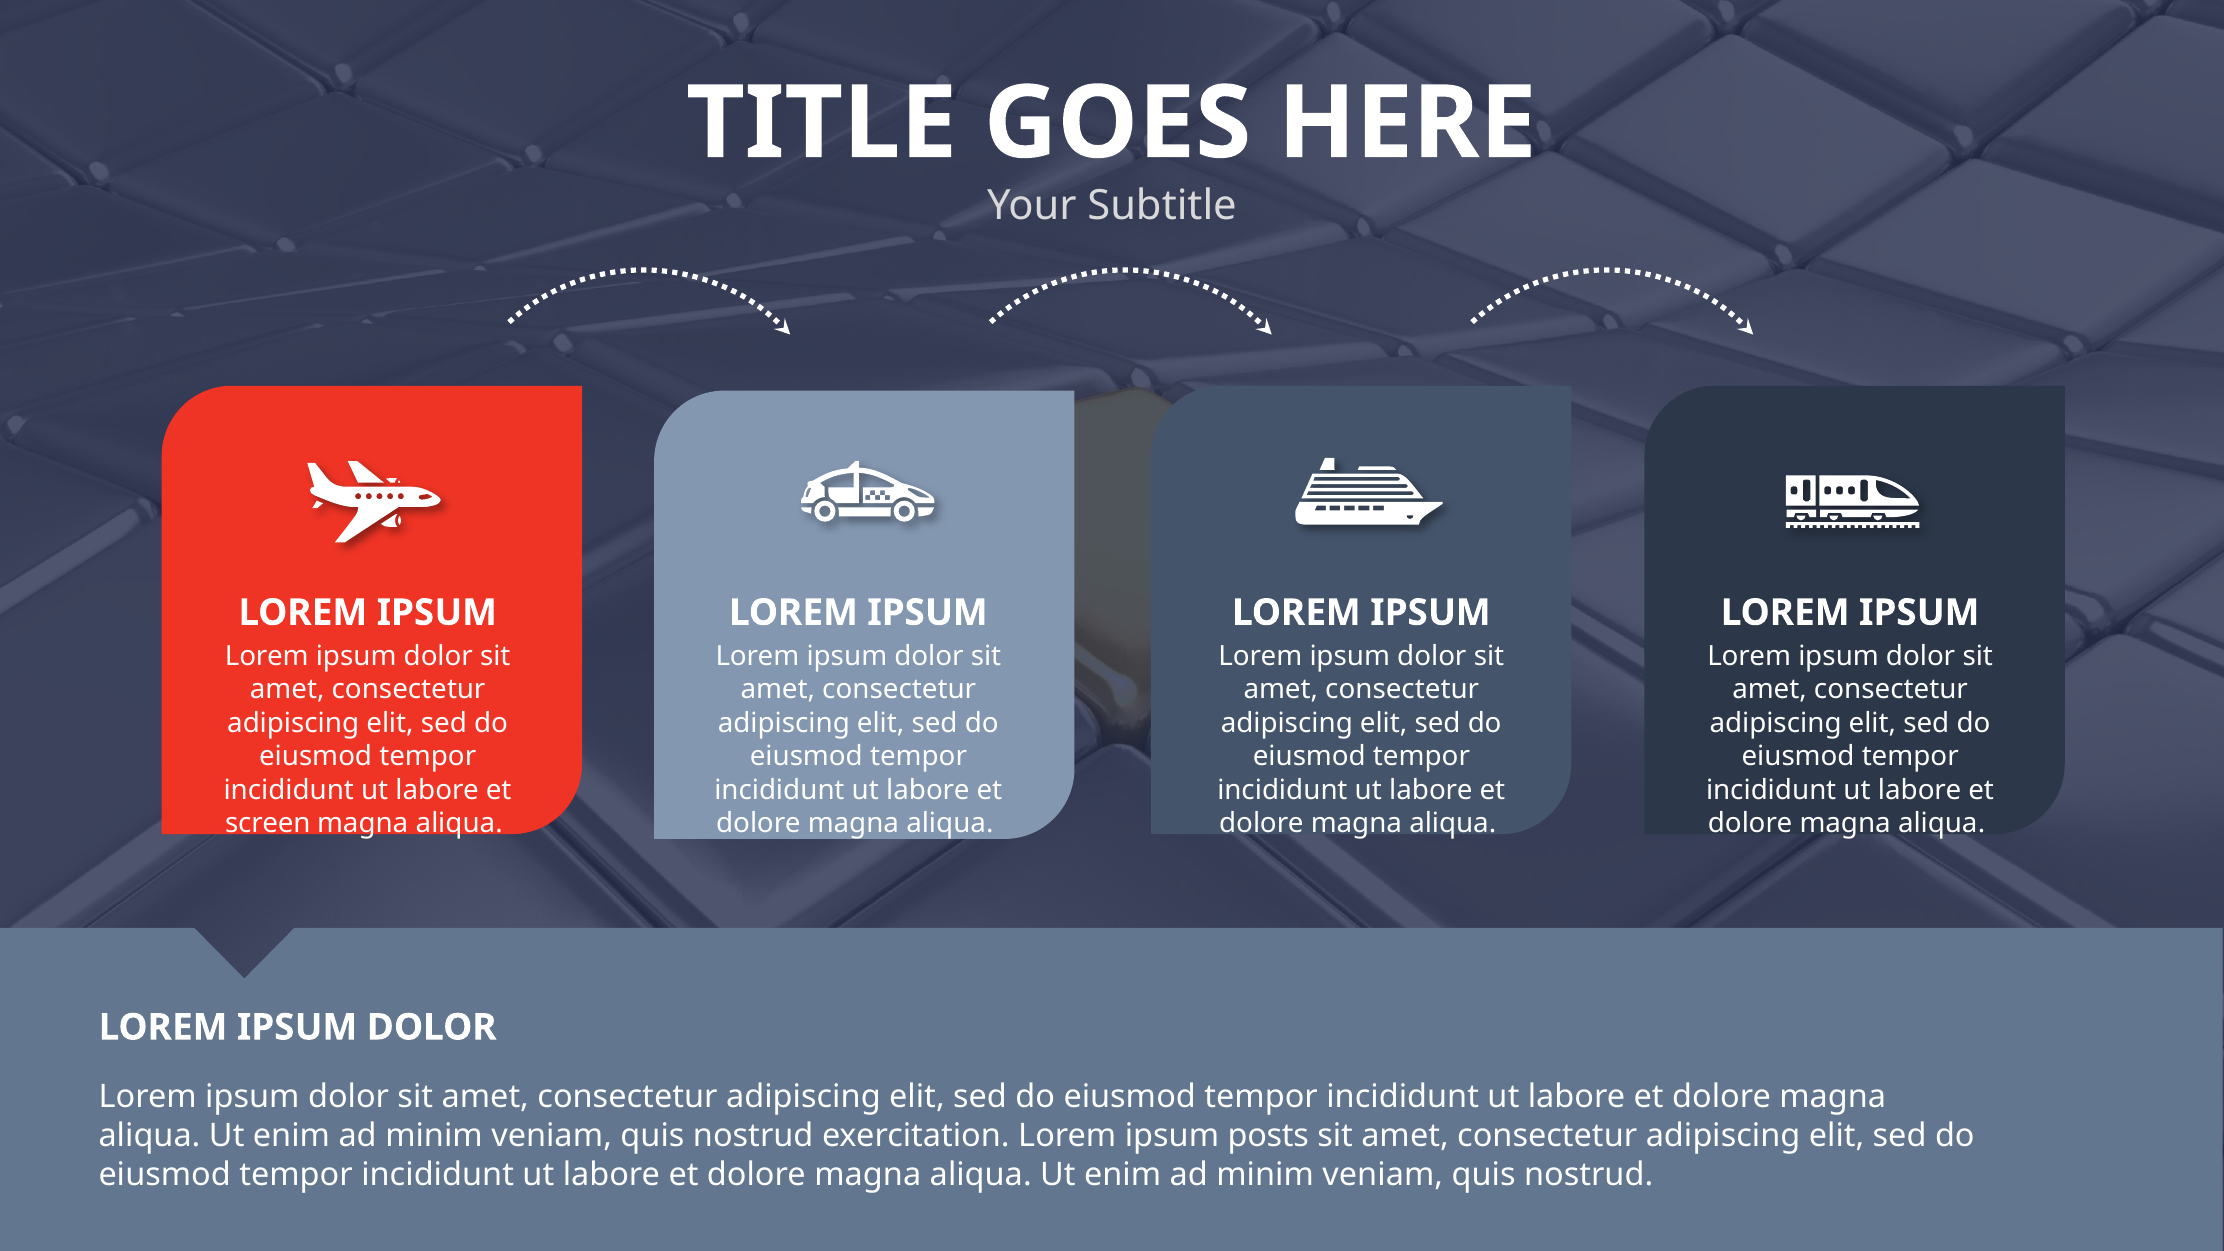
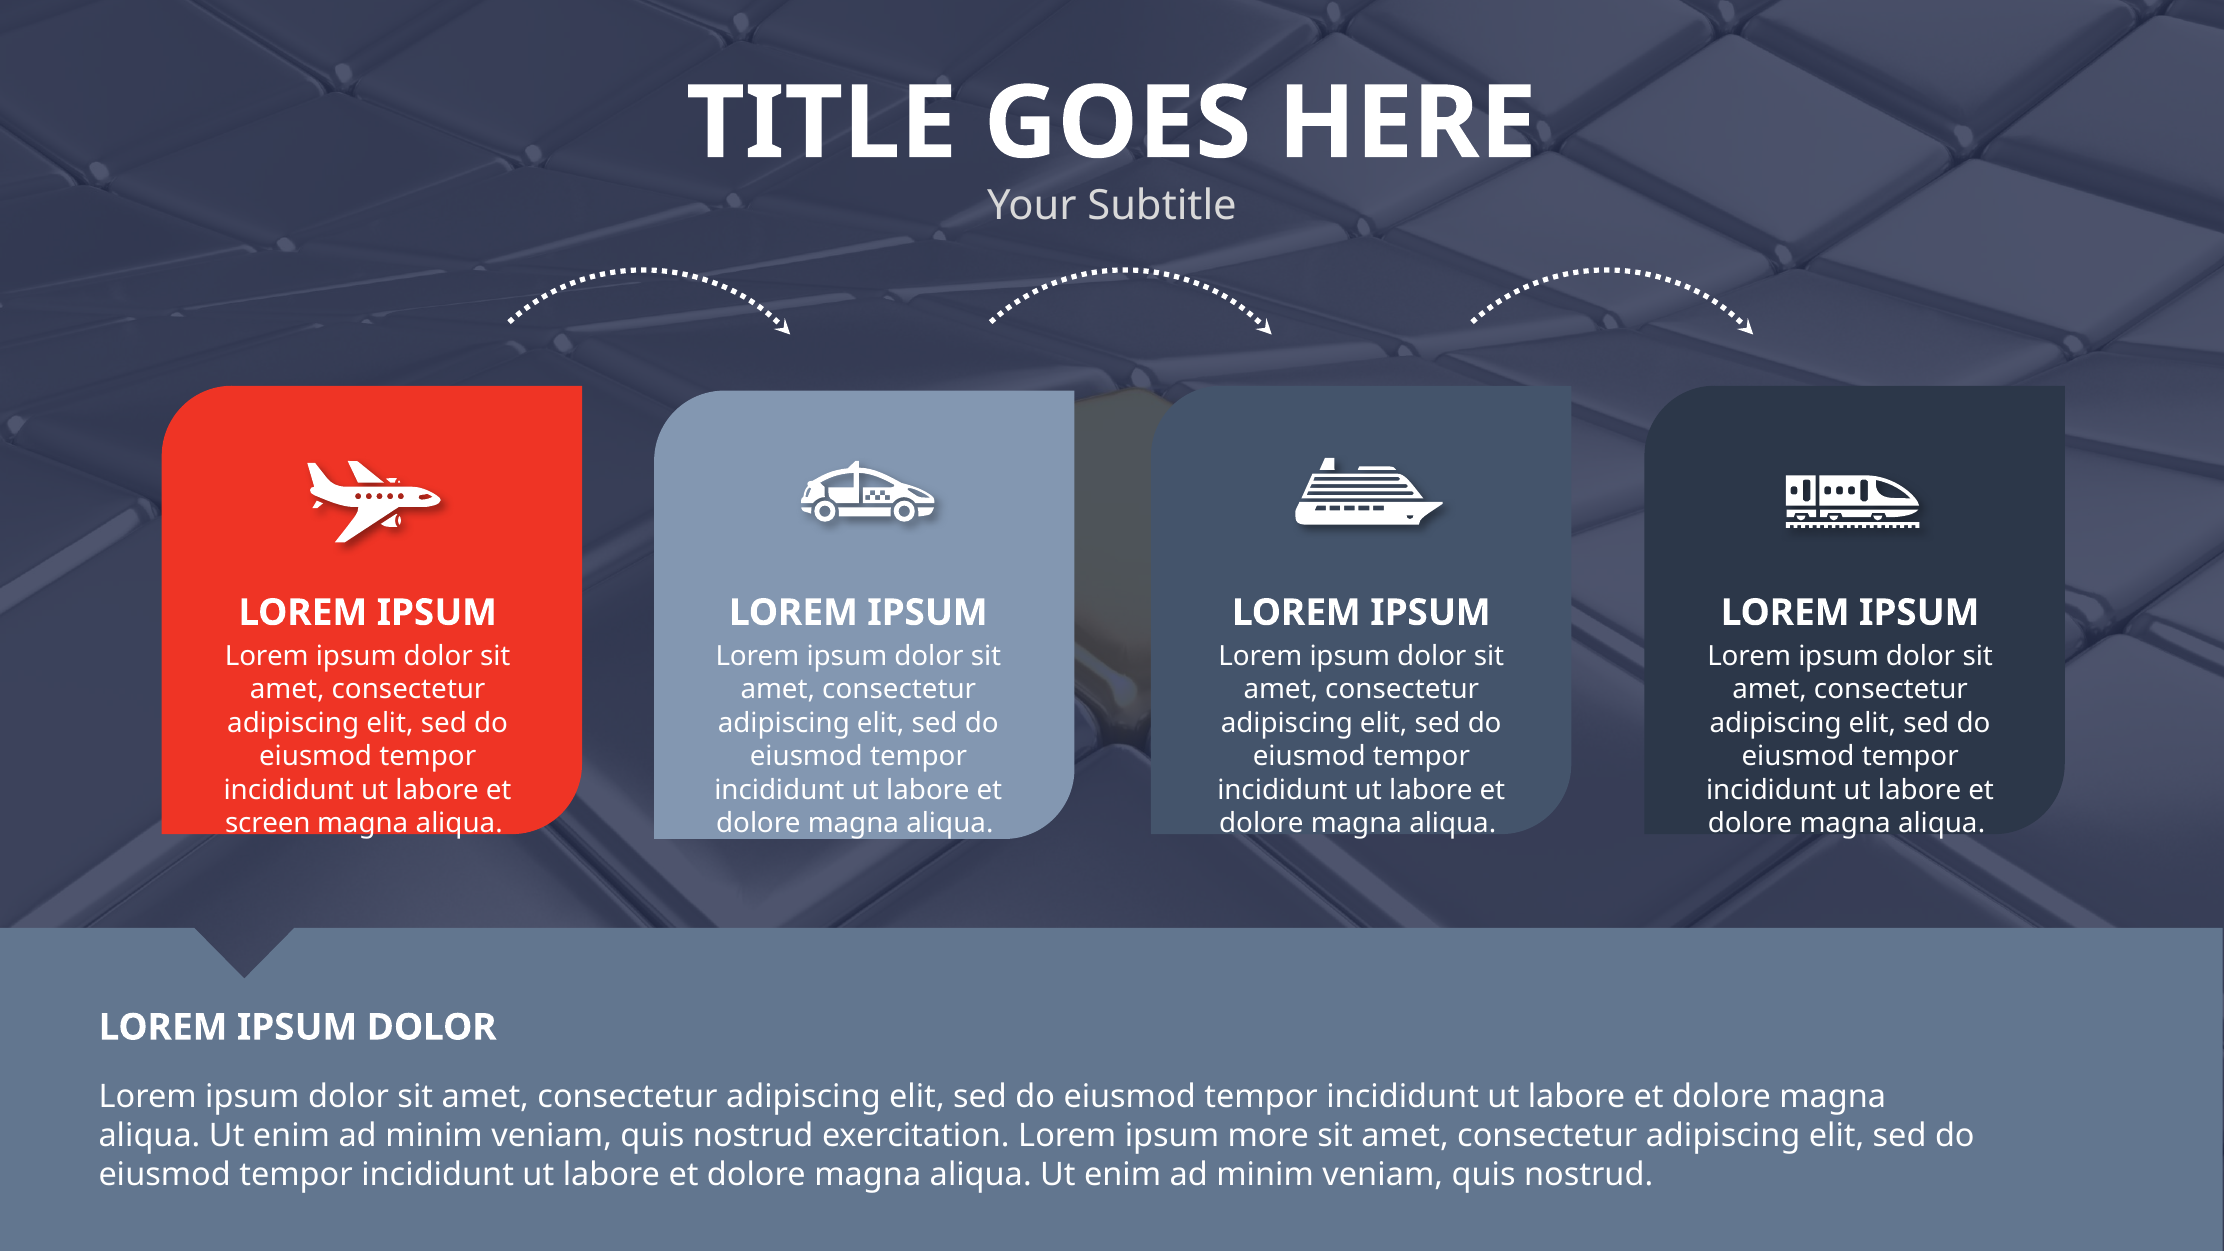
posts: posts -> more (1268, 1135)
